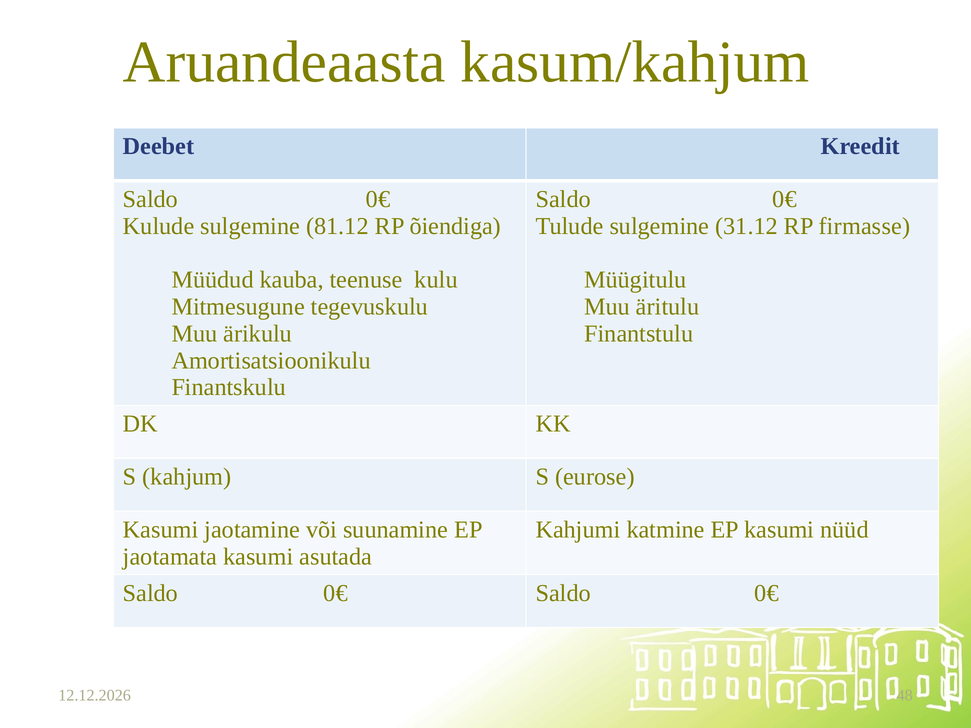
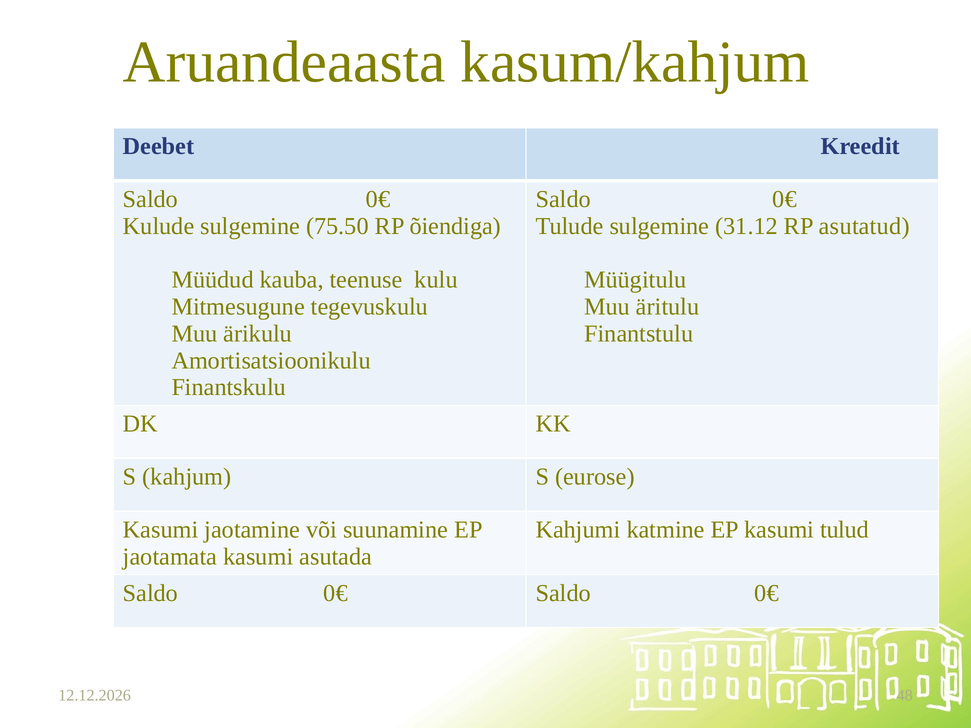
81.12: 81.12 -> 75.50 (337, 226)
firmasse: firmasse -> asutatud (864, 226)
nüüd: nüüd -> tulud (845, 530)
